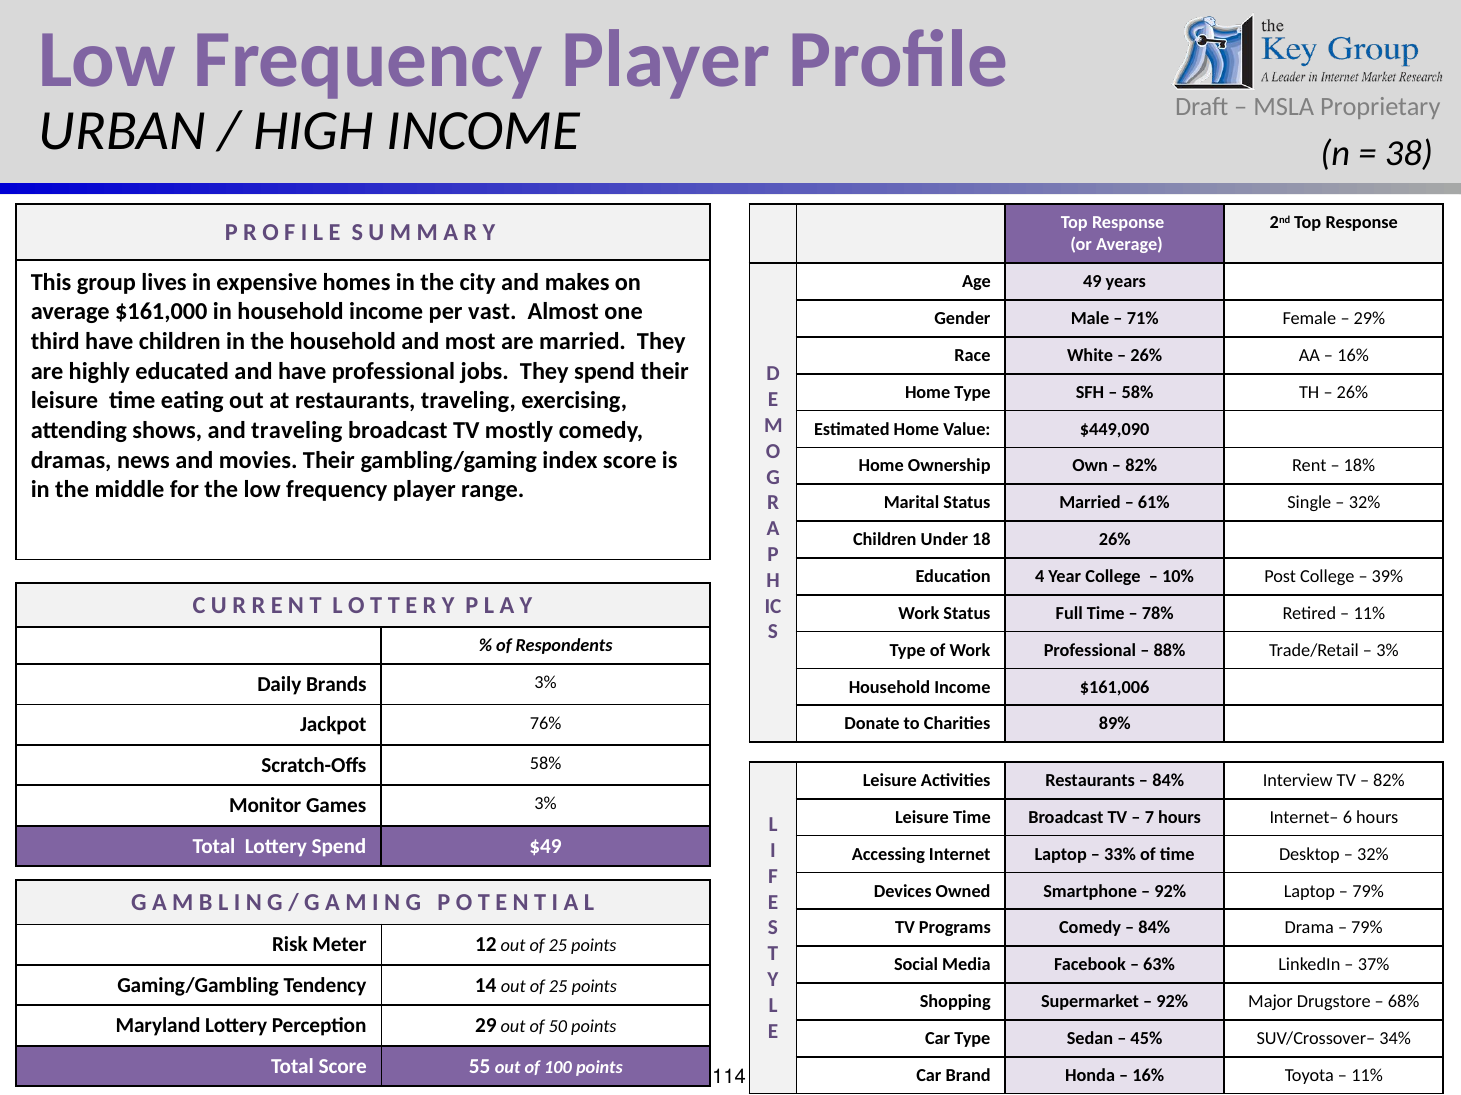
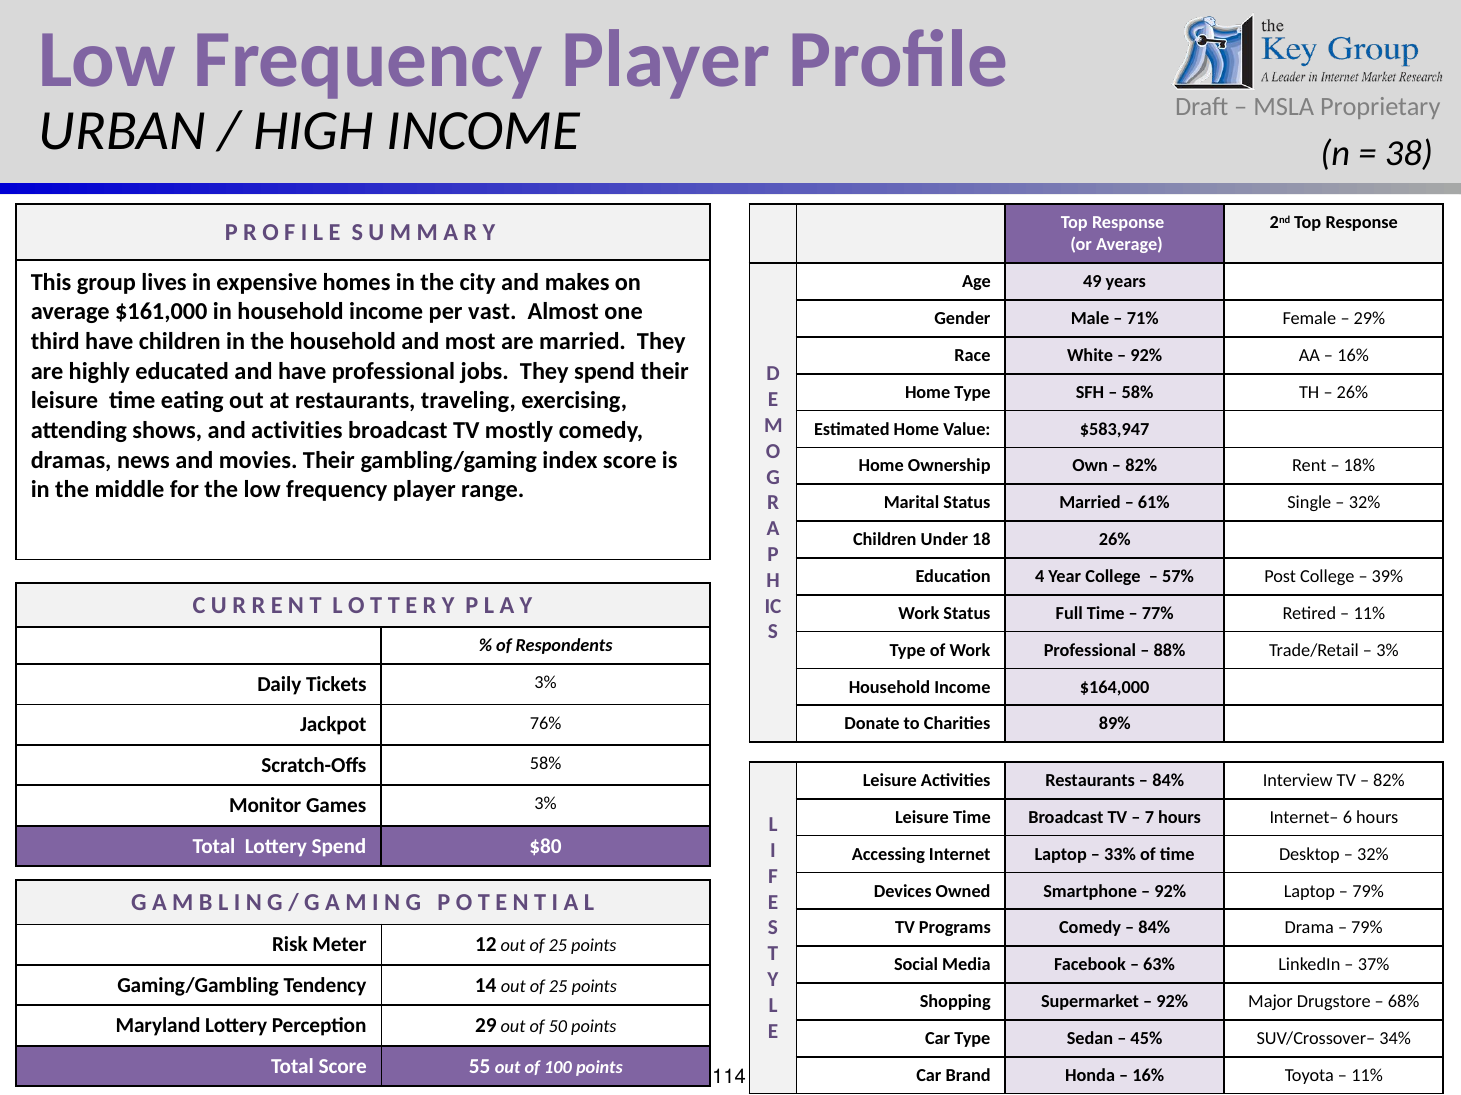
26%: 26% -> 92% (1146, 356)
and traveling: traveling -> activities (297, 431)
$449,090: $449,090 -> $583,947 (1115, 429)
10%: 10% -> 57% (1178, 577)
78%: 78% -> 77% (1158, 614)
Brands: Brands -> Tickets (336, 685)
$161,006: $161,006 -> $164,000 (1115, 687)
$49: $49 -> $80 (546, 847)
